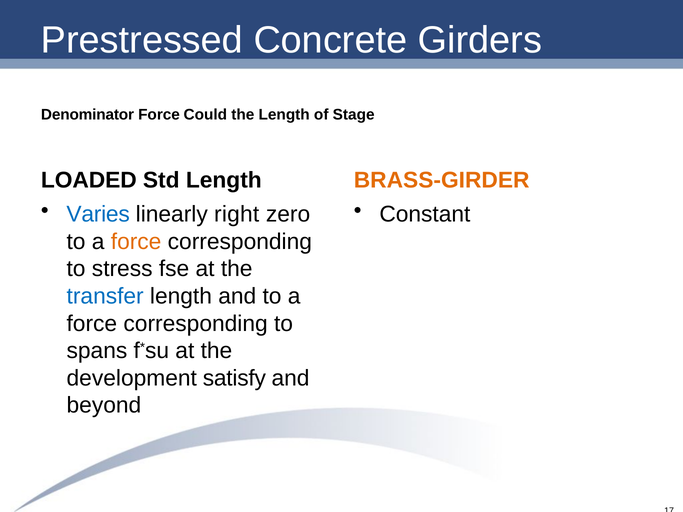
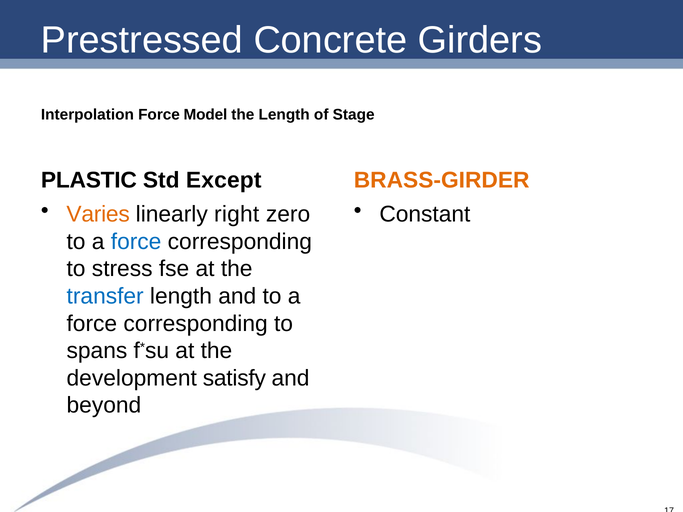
Denominator: Denominator -> Interpolation (87, 115)
Could: Could -> Model (205, 115)
LOADED: LOADED -> PLASTIC (89, 180)
Std Length: Length -> Except (224, 180)
Varies colour: blue -> orange (98, 214)
force colour: orange -> blue (136, 242)
